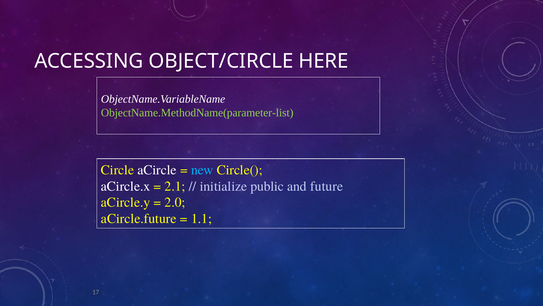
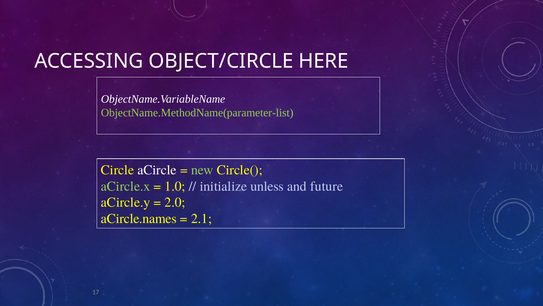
new colour: light blue -> light green (202, 170)
aCircle.x colour: white -> light green (126, 186)
2.1: 2.1 -> 1.0 (175, 186)
public: public -> unless (267, 186)
aCircle.future: aCircle.future -> aCircle.names (139, 218)
1.1: 1.1 -> 2.1 (201, 218)
